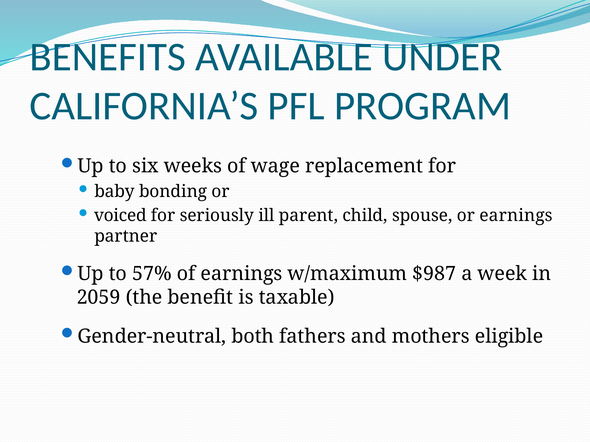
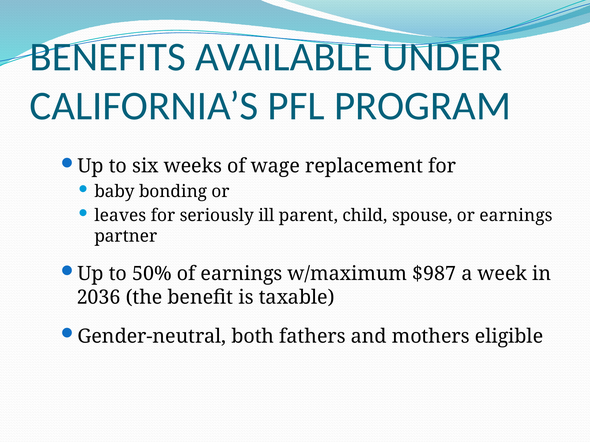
voiced: voiced -> leaves (120, 216)
57%: 57% -> 50% (152, 274)
2059: 2059 -> 2036 (99, 298)
